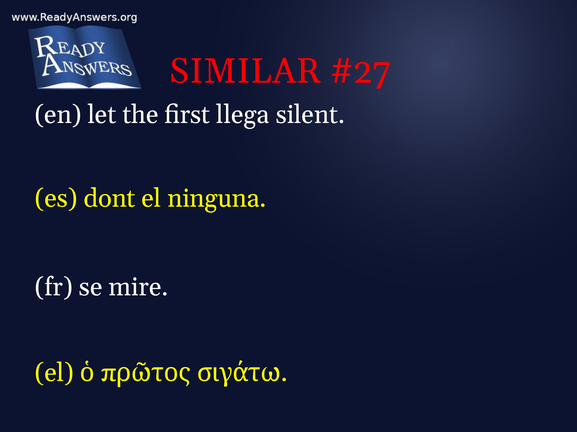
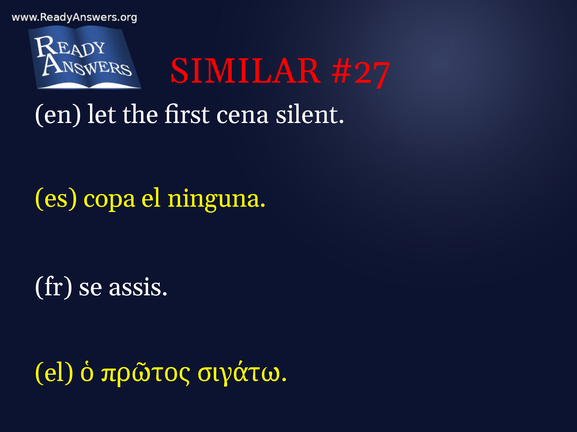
llega: llega -> cena (243, 115)
dont: dont -> copa (110, 199)
mire: mire -> assis (139, 288)
